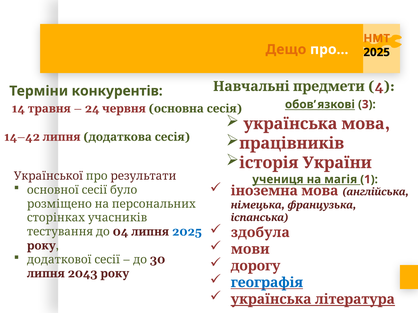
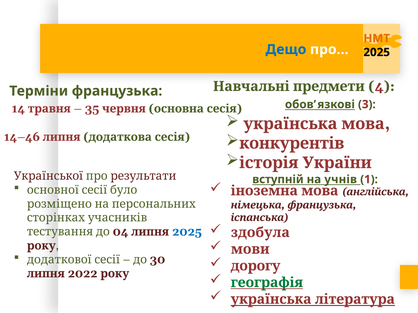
Дещо colour: orange -> blue (286, 50)
Терміни конкурентів: конкурентів -> французька (117, 91)
24: 24 -> 35 (92, 109)
14–42: 14–42 -> 14–46 (22, 137)
працівників: працівників -> конкурентів (292, 143)
учениця: учениця -> вступній (278, 180)
магія: магія -> учнів (341, 180)
2043: 2043 -> 2022 (83, 274)
географія colour: blue -> green (267, 283)
